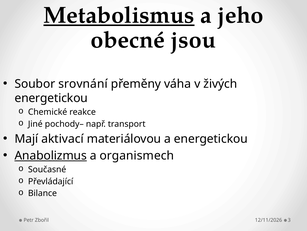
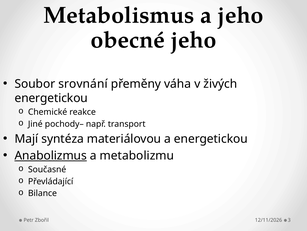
Metabolismus underline: present -> none (119, 15)
obecné jsou: jsou -> jeho (193, 40)
aktivací: aktivací -> syntéza (63, 138)
organismech: organismech -> metabolizmu (137, 155)
